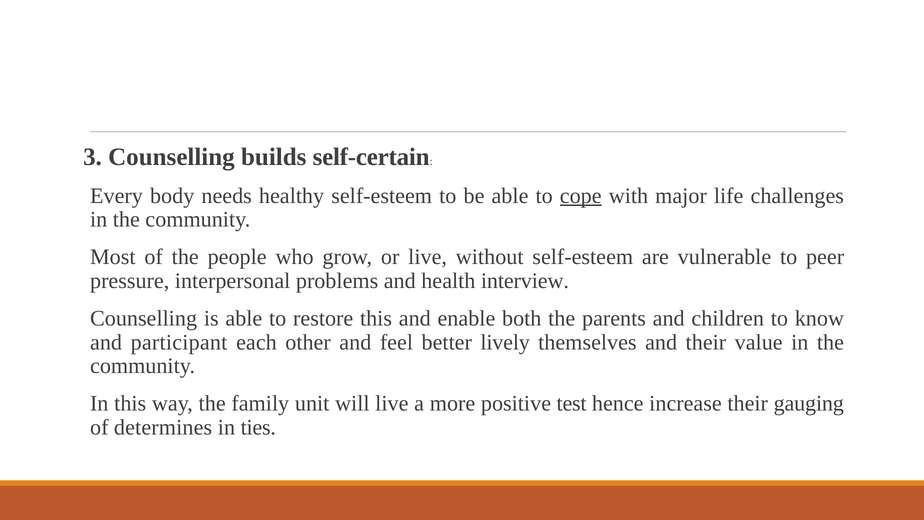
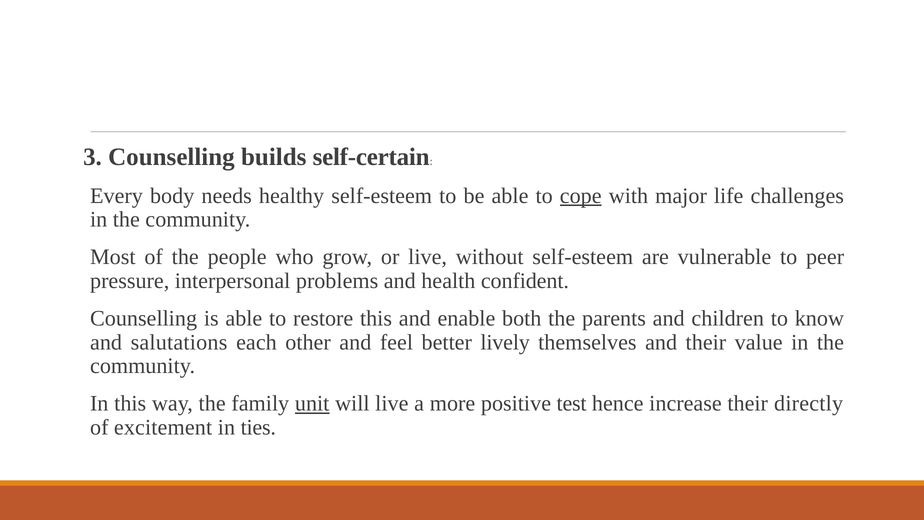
interview: interview -> confident (525, 281)
participant: participant -> salutations (179, 342)
unit underline: none -> present (312, 403)
gauging: gauging -> directly (809, 403)
determines: determines -> excitement (163, 427)
